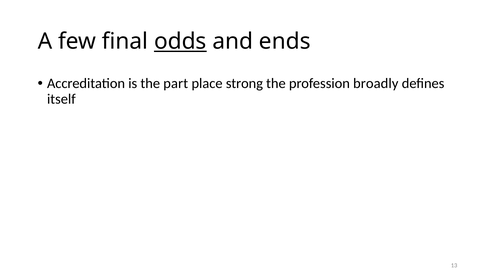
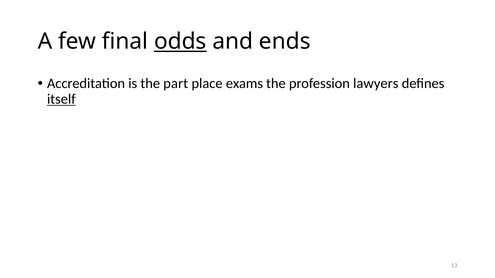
strong: strong -> exams (244, 84)
broadly: broadly -> lawyers (376, 84)
itself underline: none -> present (61, 99)
